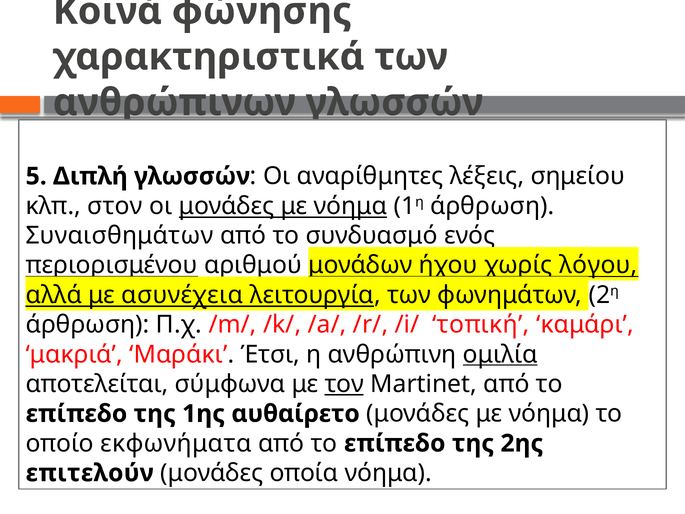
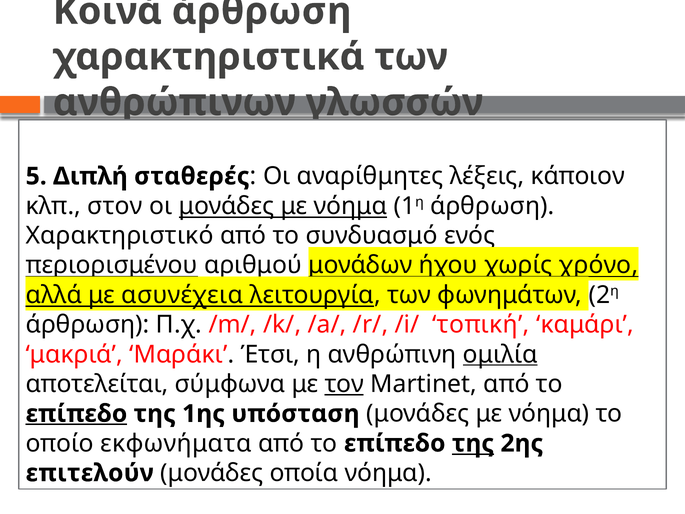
Κοινά φώνησης: φώνησης -> άρθρωση (262, 11)
Διπλή γλωσσών: γλωσσών -> σταθερές (192, 176)
σημείου: σημείου -> κάποιον (578, 176)
Συναισθημάτων: Συναισθημάτων -> Χαρακτηριστικό (120, 236)
λόγου: λόγου -> χρόνο (599, 265)
επίπεδο underline: none -> present (76, 414)
αυθαίρετο: αυθαίρετο -> υπόσταση (295, 414)
της underline: none -> present (473, 443)
